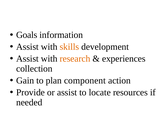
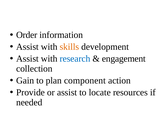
Goals: Goals -> Order (27, 35)
research colour: orange -> blue (75, 58)
experiences: experiences -> engagement (124, 58)
